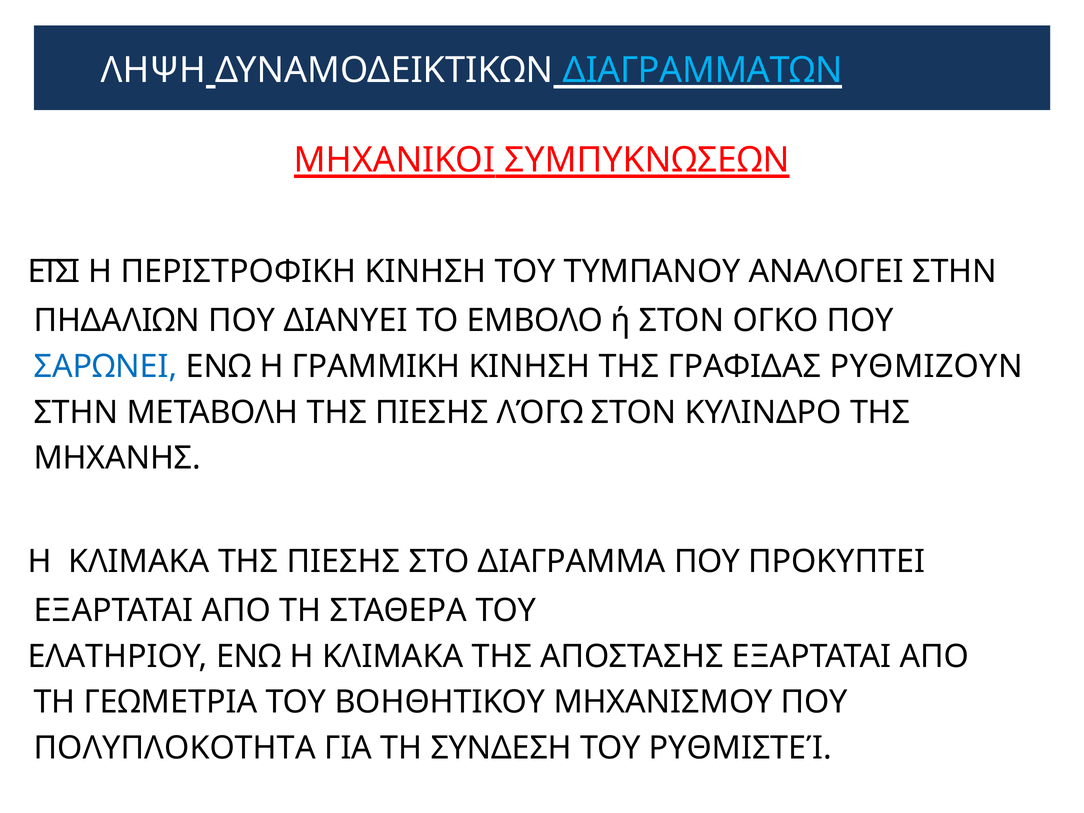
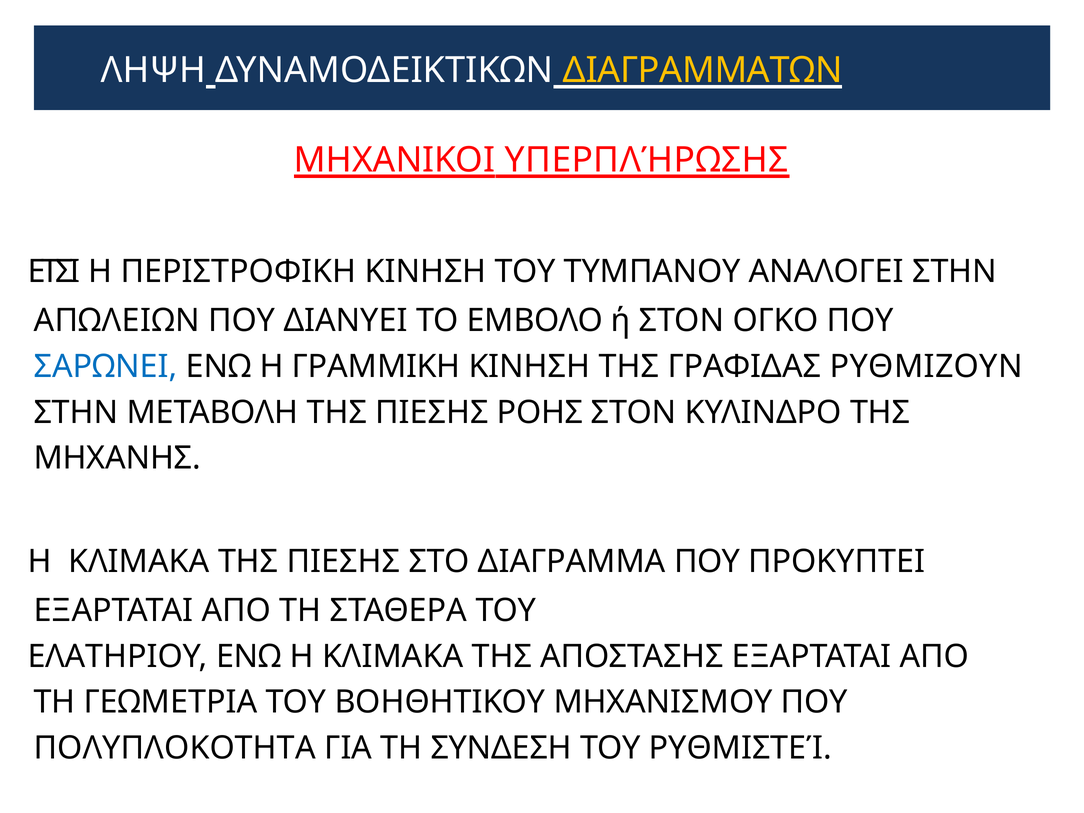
ΔΙΑΓΡΑΜΜΑΤΩΝ colour: light blue -> yellow (703, 70)
ΣΥΜΠΥΚΝΩΣΕΩΝ: ΣΥΜΠΥΚΝΩΣΕΩΝ -> ΥΠΕΡΠΛΉΡΩΣΗΣ (647, 160)
ΠΗΔΑΛΙΩΝ: ΠΗΔΑΛΙΩΝ -> ΑΠΩΛΕΙΩΝ (117, 321)
ΛΌΓΩ: ΛΌΓΩ -> ΡΟΗΣ (540, 412)
